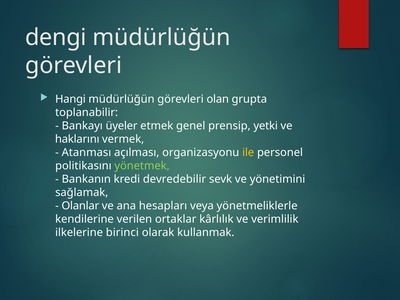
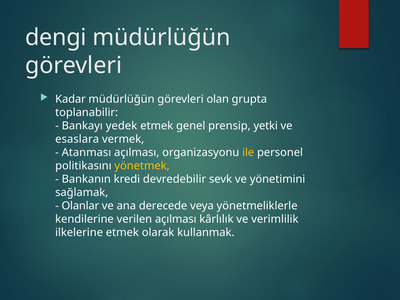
Hangi: Hangi -> Kadar (70, 99)
üyeler: üyeler -> yedek (121, 126)
haklarını: haklarını -> esaslara (77, 139)
yönetmek colour: light green -> yellow (142, 166)
hesapları: hesapları -> derecede (163, 206)
verilen ortaklar: ortaklar -> açılması (176, 219)
ilkelerine birinci: birinci -> etmek (122, 233)
